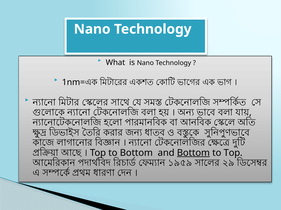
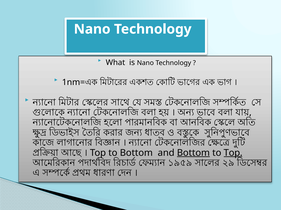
Top underline: none -> present (233, 153)
